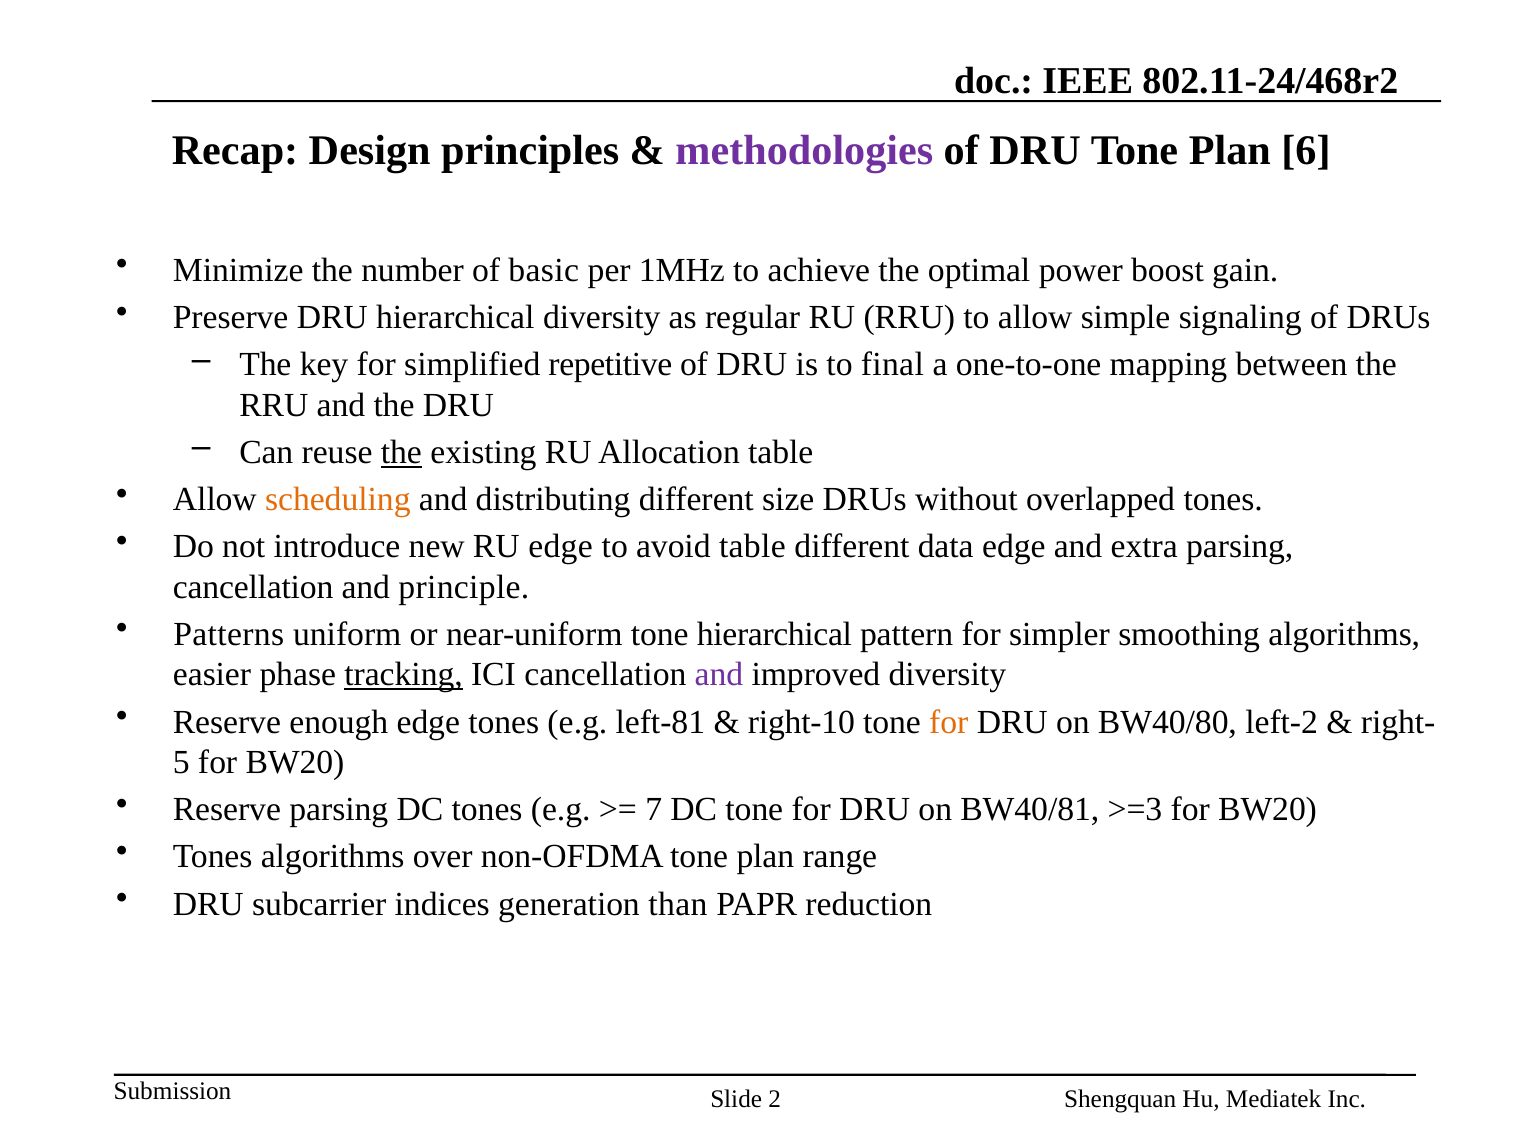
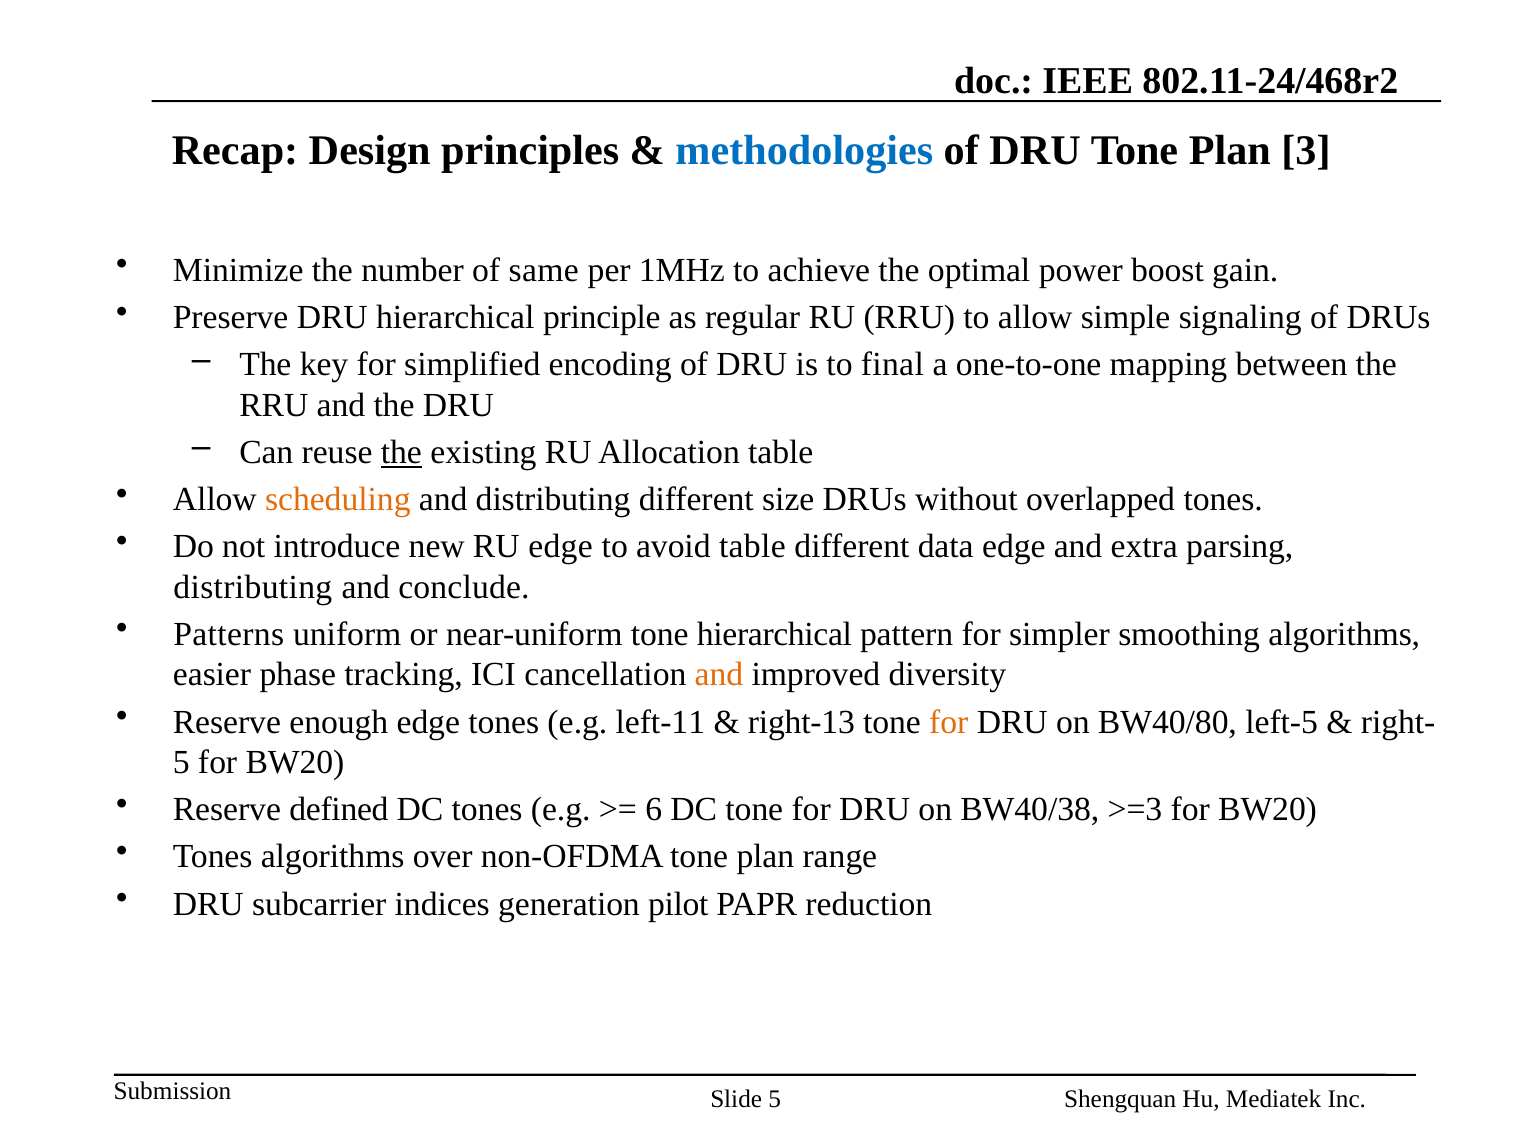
methodologies colour: purple -> blue (804, 151)
6: 6 -> 3 (1306, 151)
basic: basic -> same (544, 270)
hierarchical diversity: diversity -> principle (602, 317)
repetitive: repetitive -> encoding (610, 365)
cancellation: cancellation -> distributing (253, 587)
principle: principle -> conclude (464, 587)
tracking underline: present -> none (404, 675)
and colour: purple -> orange (719, 675)
left-81: left-81 -> left-11 (660, 722)
right-10: right-10 -> right-13 (801, 722)
left-2: left-2 -> left-5 (1282, 722)
Reserve parsing: parsing -> defined (339, 809)
7: 7 -> 6 (654, 809)
BW40/81: BW40/81 -> BW40/38 (1030, 809)
than: than -> pilot (678, 904)
Slide 2: 2 -> 5 (775, 1099)
